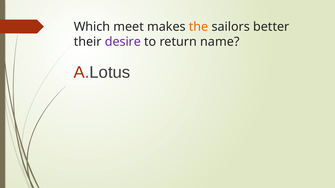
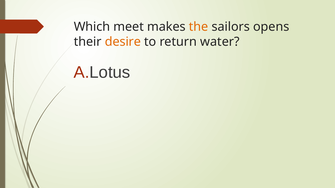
better: better -> opens (271, 27)
desire colour: purple -> orange (123, 42)
name: name -> water (220, 42)
